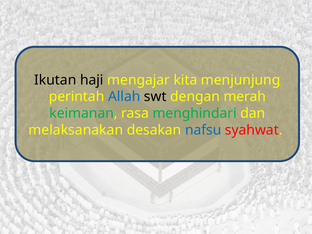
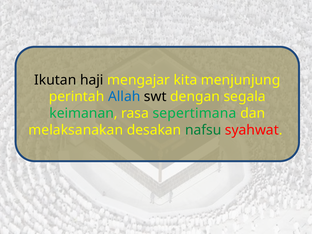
merah: merah -> segala (245, 97)
menghindari: menghindari -> sepertimana (195, 113)
nafsu colour: blue -> green (203, 130)
